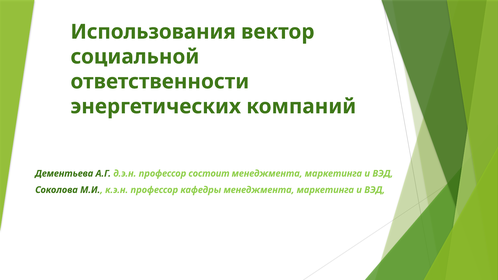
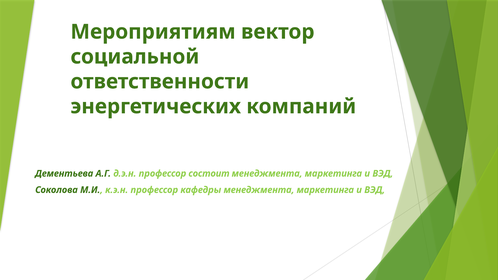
Использования: Использования -> Мероприятиям (153, 32)
